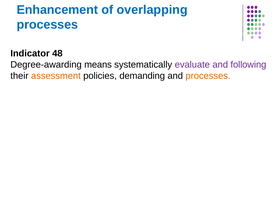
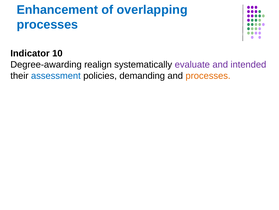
48: 48 -> 10 (57, 53)
means: means -> realign (98, 64)
following: following -> intended (248, 64)
assessment colour: orange -> blue (56, 76)
